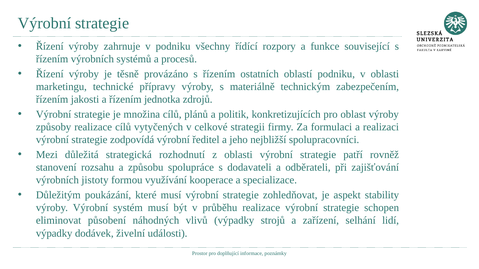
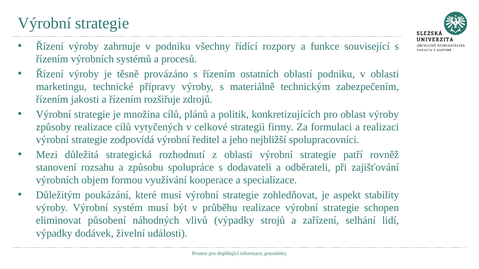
jednotka: jednotka -> rozšiřuje (162, 100)
jistoty: jistoty -> objem (95, 180)
